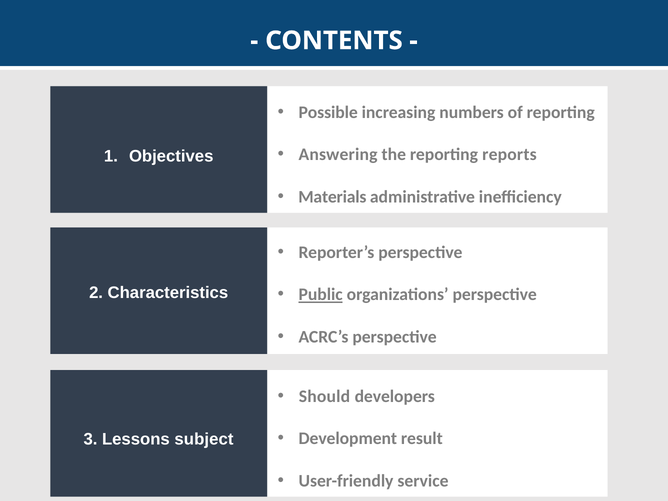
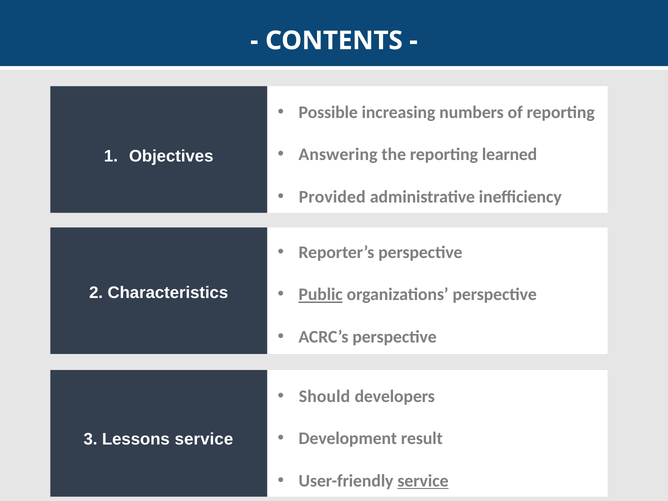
reports: reports -> learned (510, 155)
Materials: Materials -> Provided (332, 197)
Lessons subject: subject -> service (204, 439)
service underline: none -> present (423, 481)
